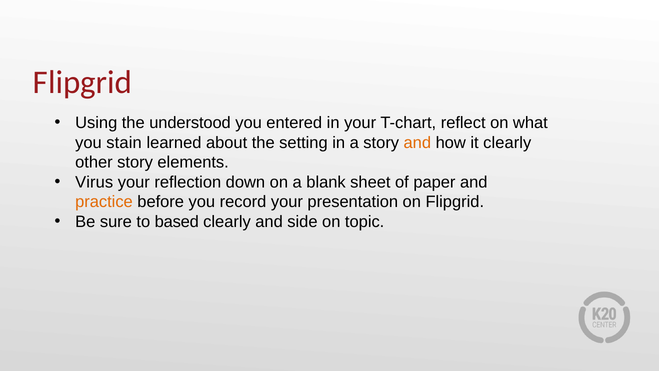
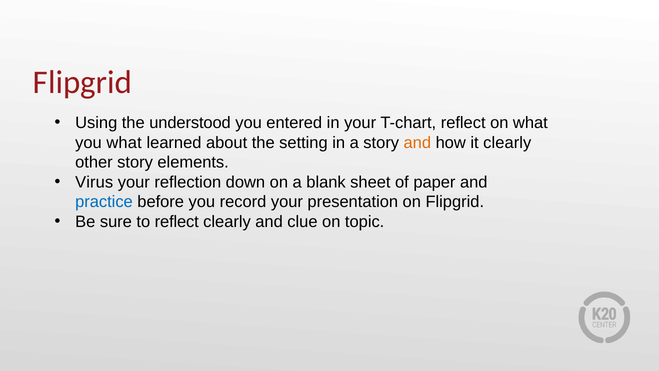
you stain: stain -> what (124, 143)
practice colour: orange -> blue (104, 202)
to based: based -> reflect (177, 222)
side: side -> clue (302, 222)
